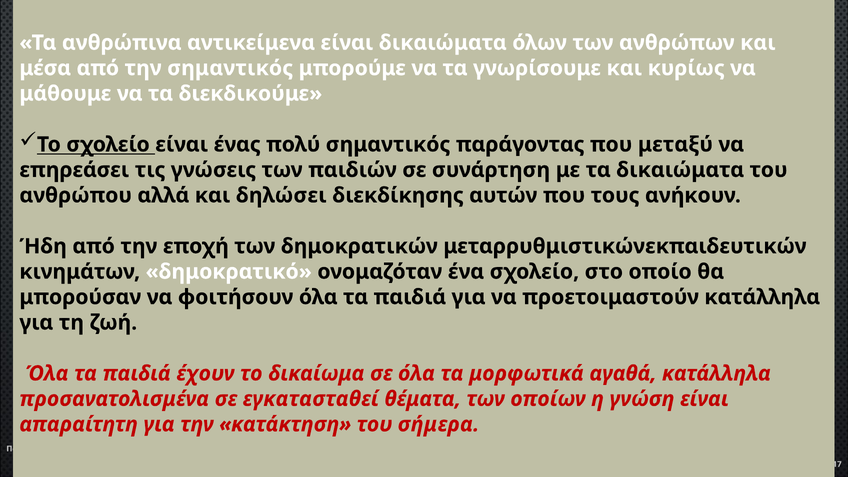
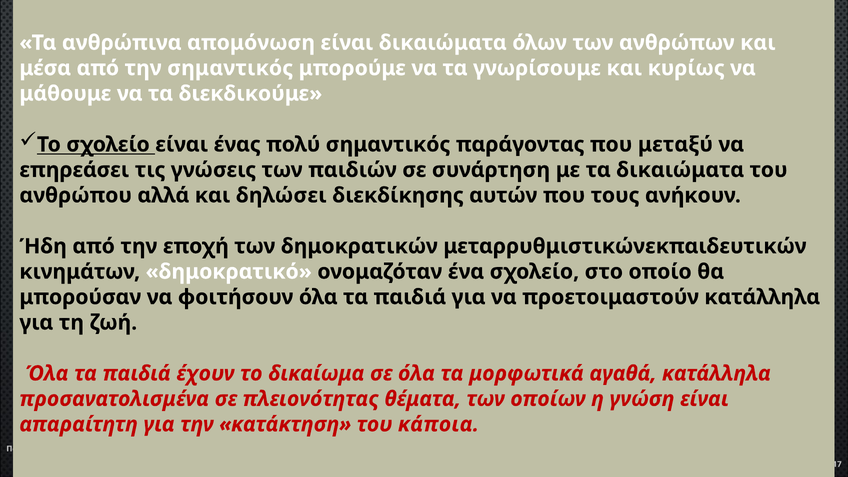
αντικείμενα: αντικείμενα -> απομόνωση (251, 43)
εγκατασταθεί: εγκατασταθεί -> πλειονότητας (311, 399)
σήμερα: σήμερα -> κάποια (438, 424)
